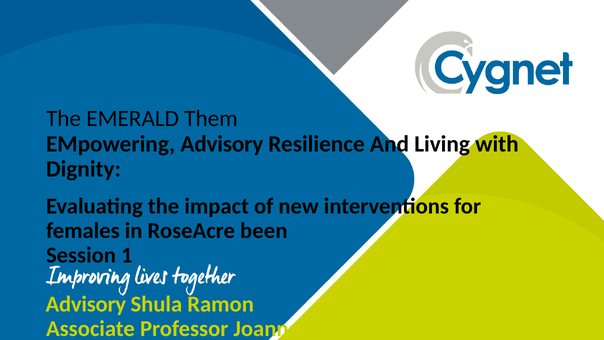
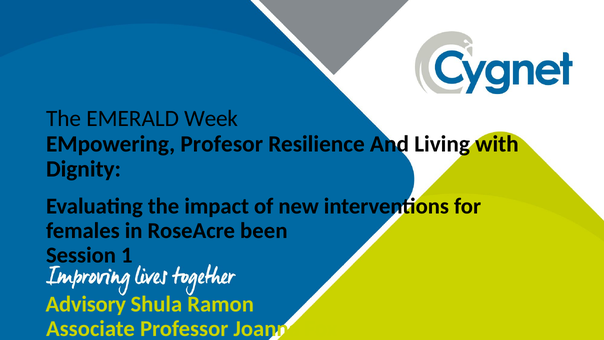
Them: Them -> Week (211, 119)
EMpowering Advisory: Advisory -> Profesor (222, 144)
